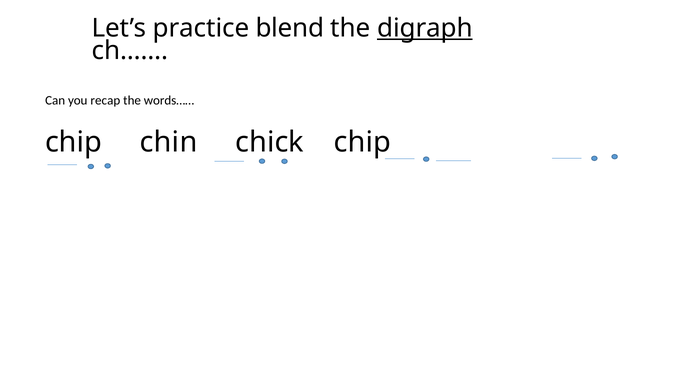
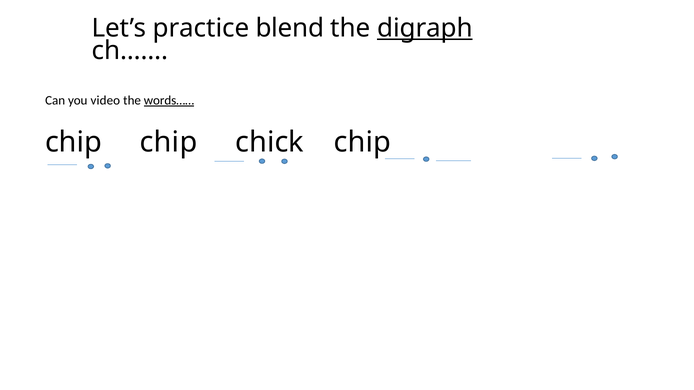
recap: recap -> video (105, 101)
words…… underline: none -> present (169, 101)
chip chin: chin -> chip (169, 142)
